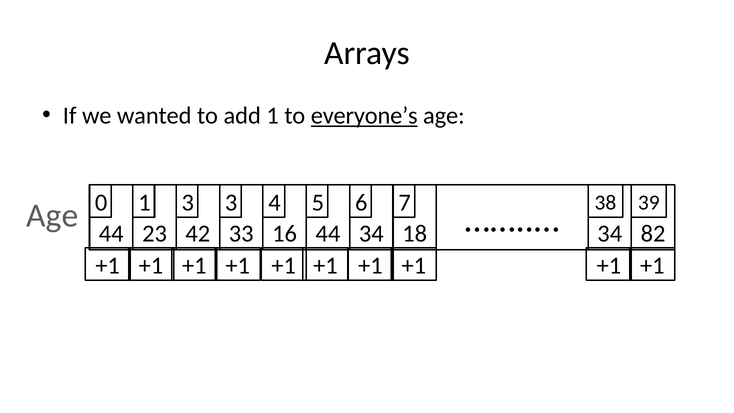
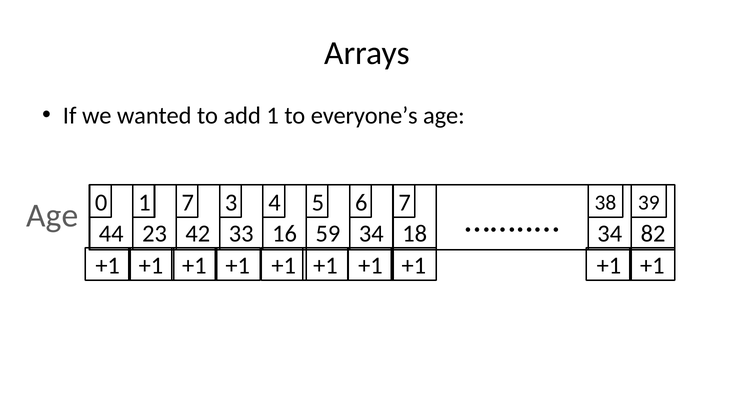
everyone’s underline: present -> none (364, 116)
1 3: 3 -> 7 (188, 203)
16 44: 44 -> 59 (328, 234)
